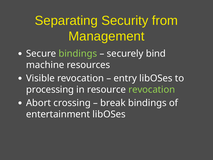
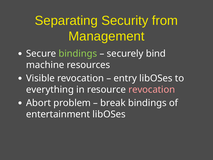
processing: processing -> everything (50, 90)
revocation colour: light green -> pink (152, 90)
crossing: crossing -> problem (72, 103)
